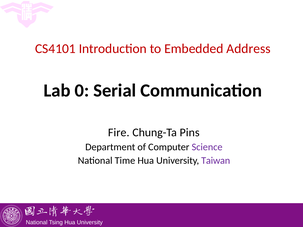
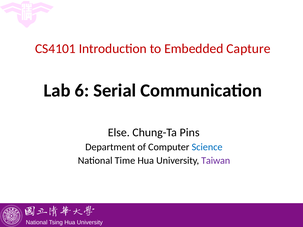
Address: Address -> Capture (249, 49)
0: 0 -> 6 (82, 91)
Fire: Fire -> Else (119, 133)
Science colour: purple -> blue (207, 147)
